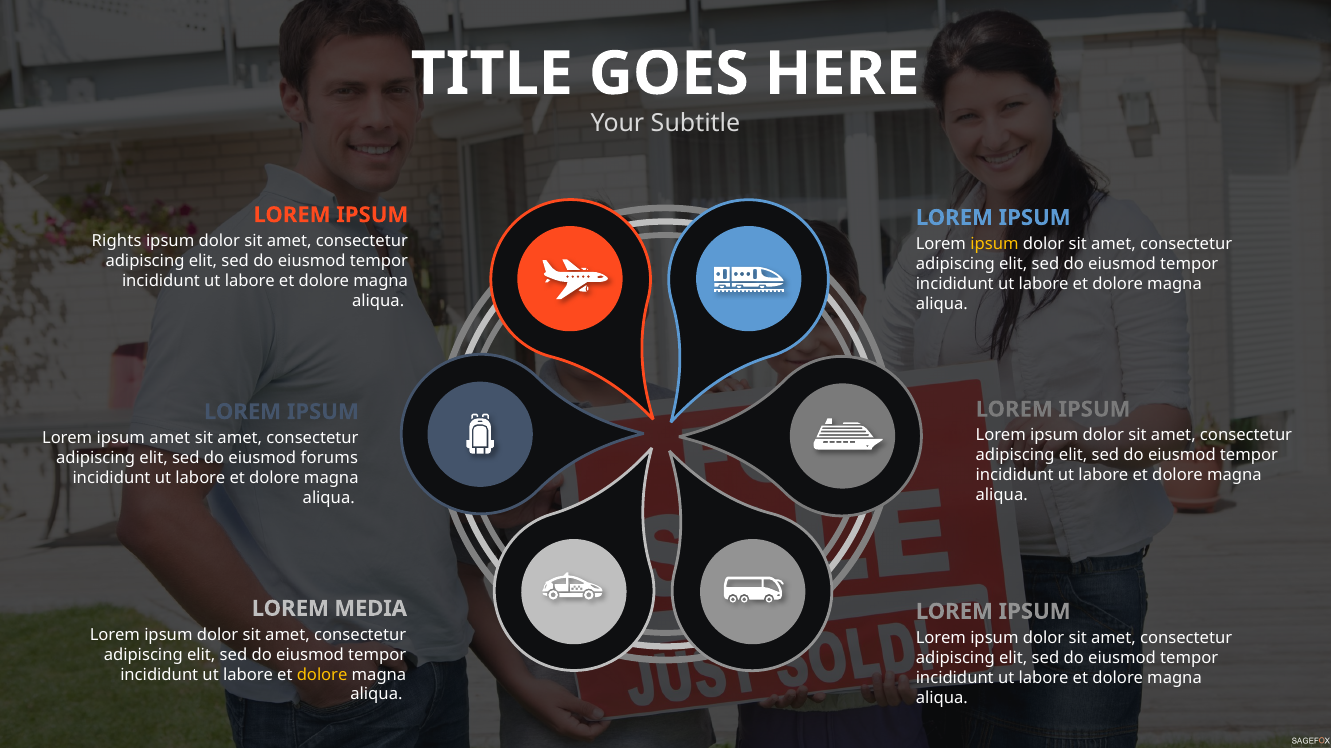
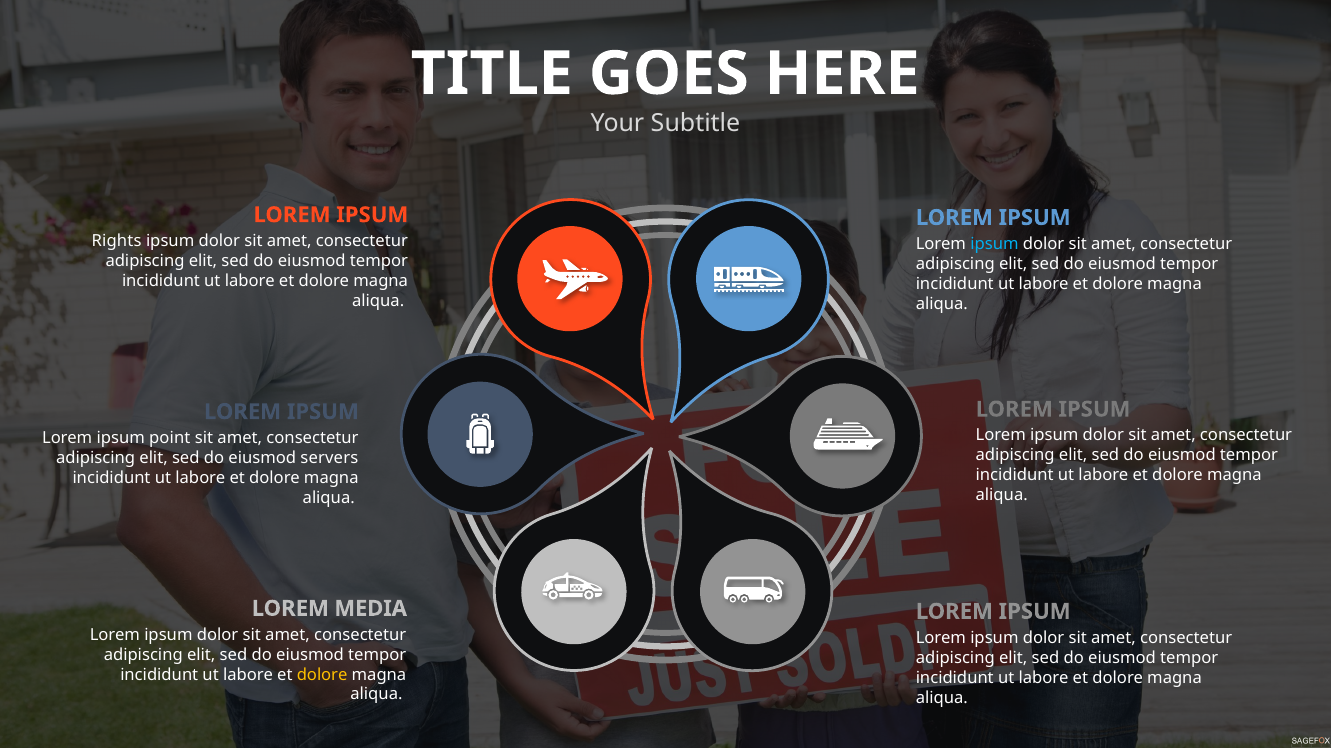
ipsum colour: yellow -> light blue (994, 244)
ipsum amet: amet -> point (170, 438)
forums: forums -> servers (329, 458)
